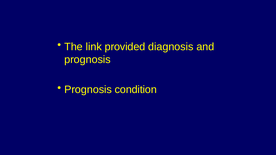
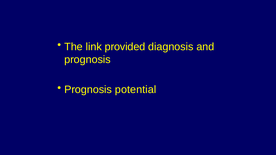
condition: condition -> potential (136, 90)
